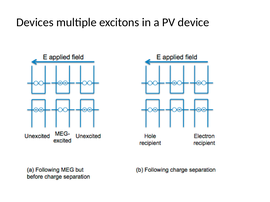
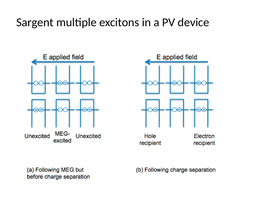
Devices: Devices -> Sargent (35, 22)
